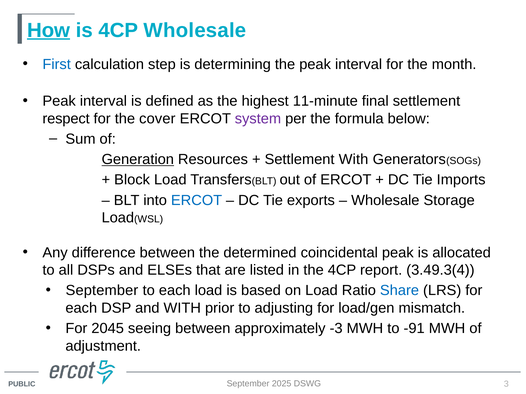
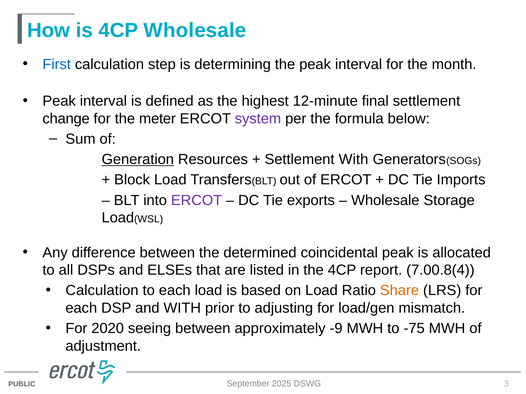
How underline: present -> none (49, 30)
11-minute: 11-minute -> 12-minute (325, 101)
respect: respect -> change (66, 119)
cover: cover -> meter (157, 119)
ERCOT colour: blue -> purple (197, 201)
3.49.3(4: 3.49.3(4 -> 7.00.8(4 (440, 270)
September: September -> Calculation (102, 291)
Share colour: blue -> orange (400, 291)
2045: 2045 -> 2020 (108, 329)
-3: -3 -> -9 (336, 329)
-91: -91 -> -75 (414, 329)
